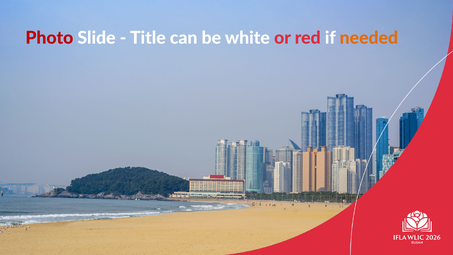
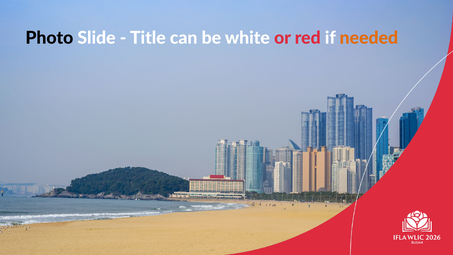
Photo colour: red -> black (49, 38)
